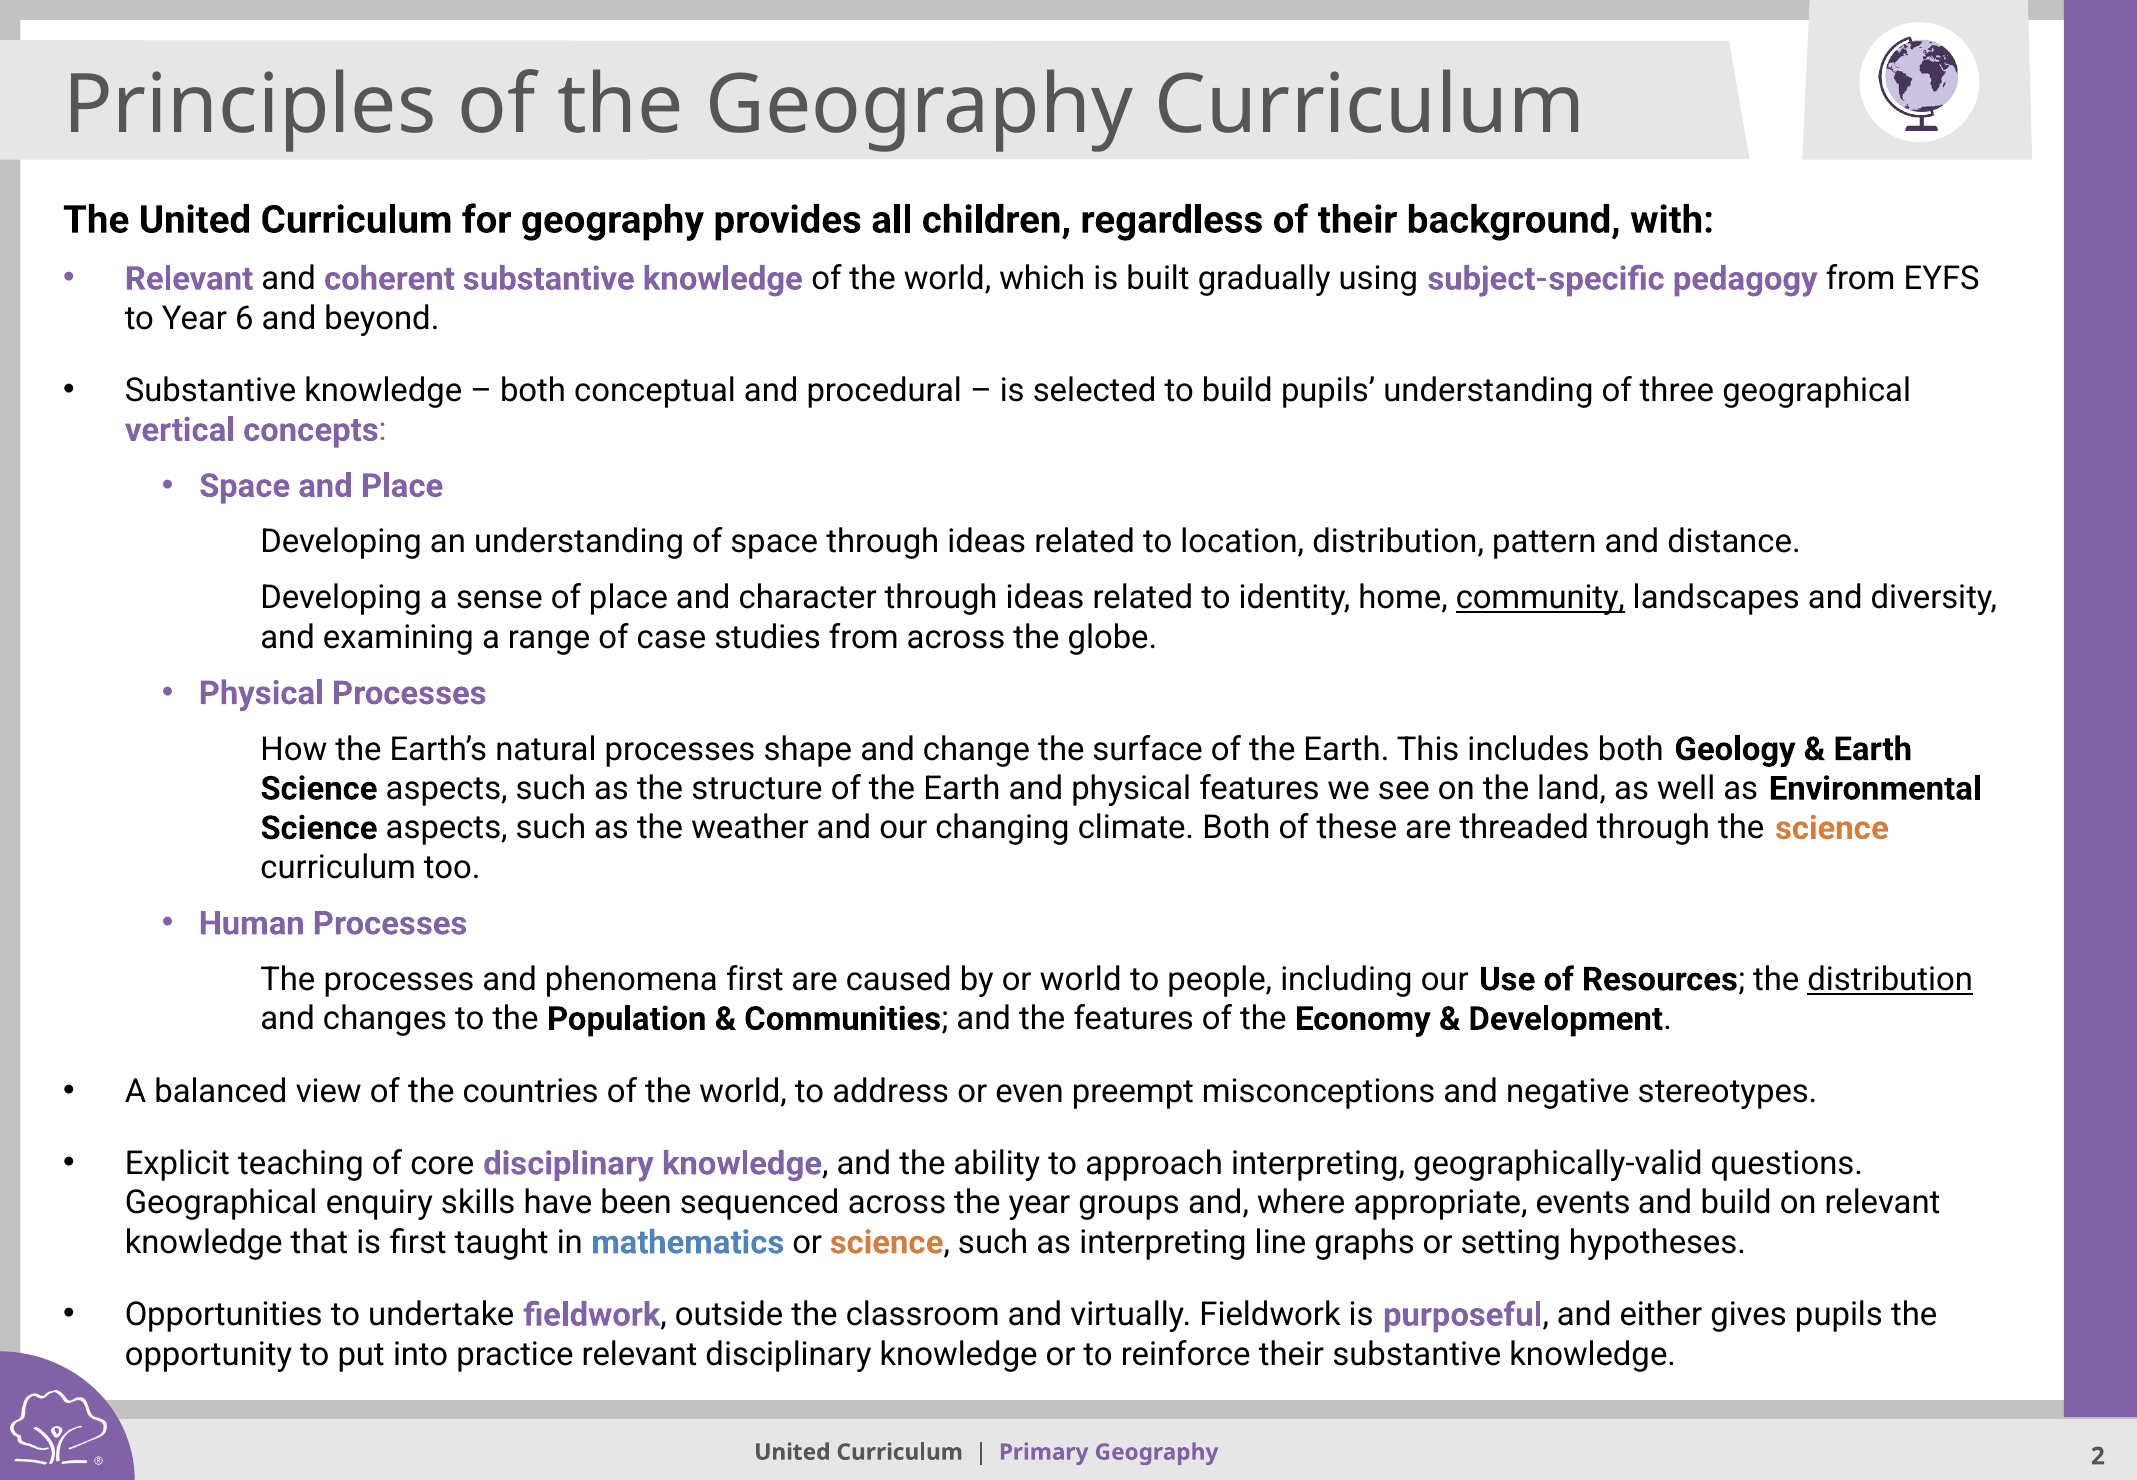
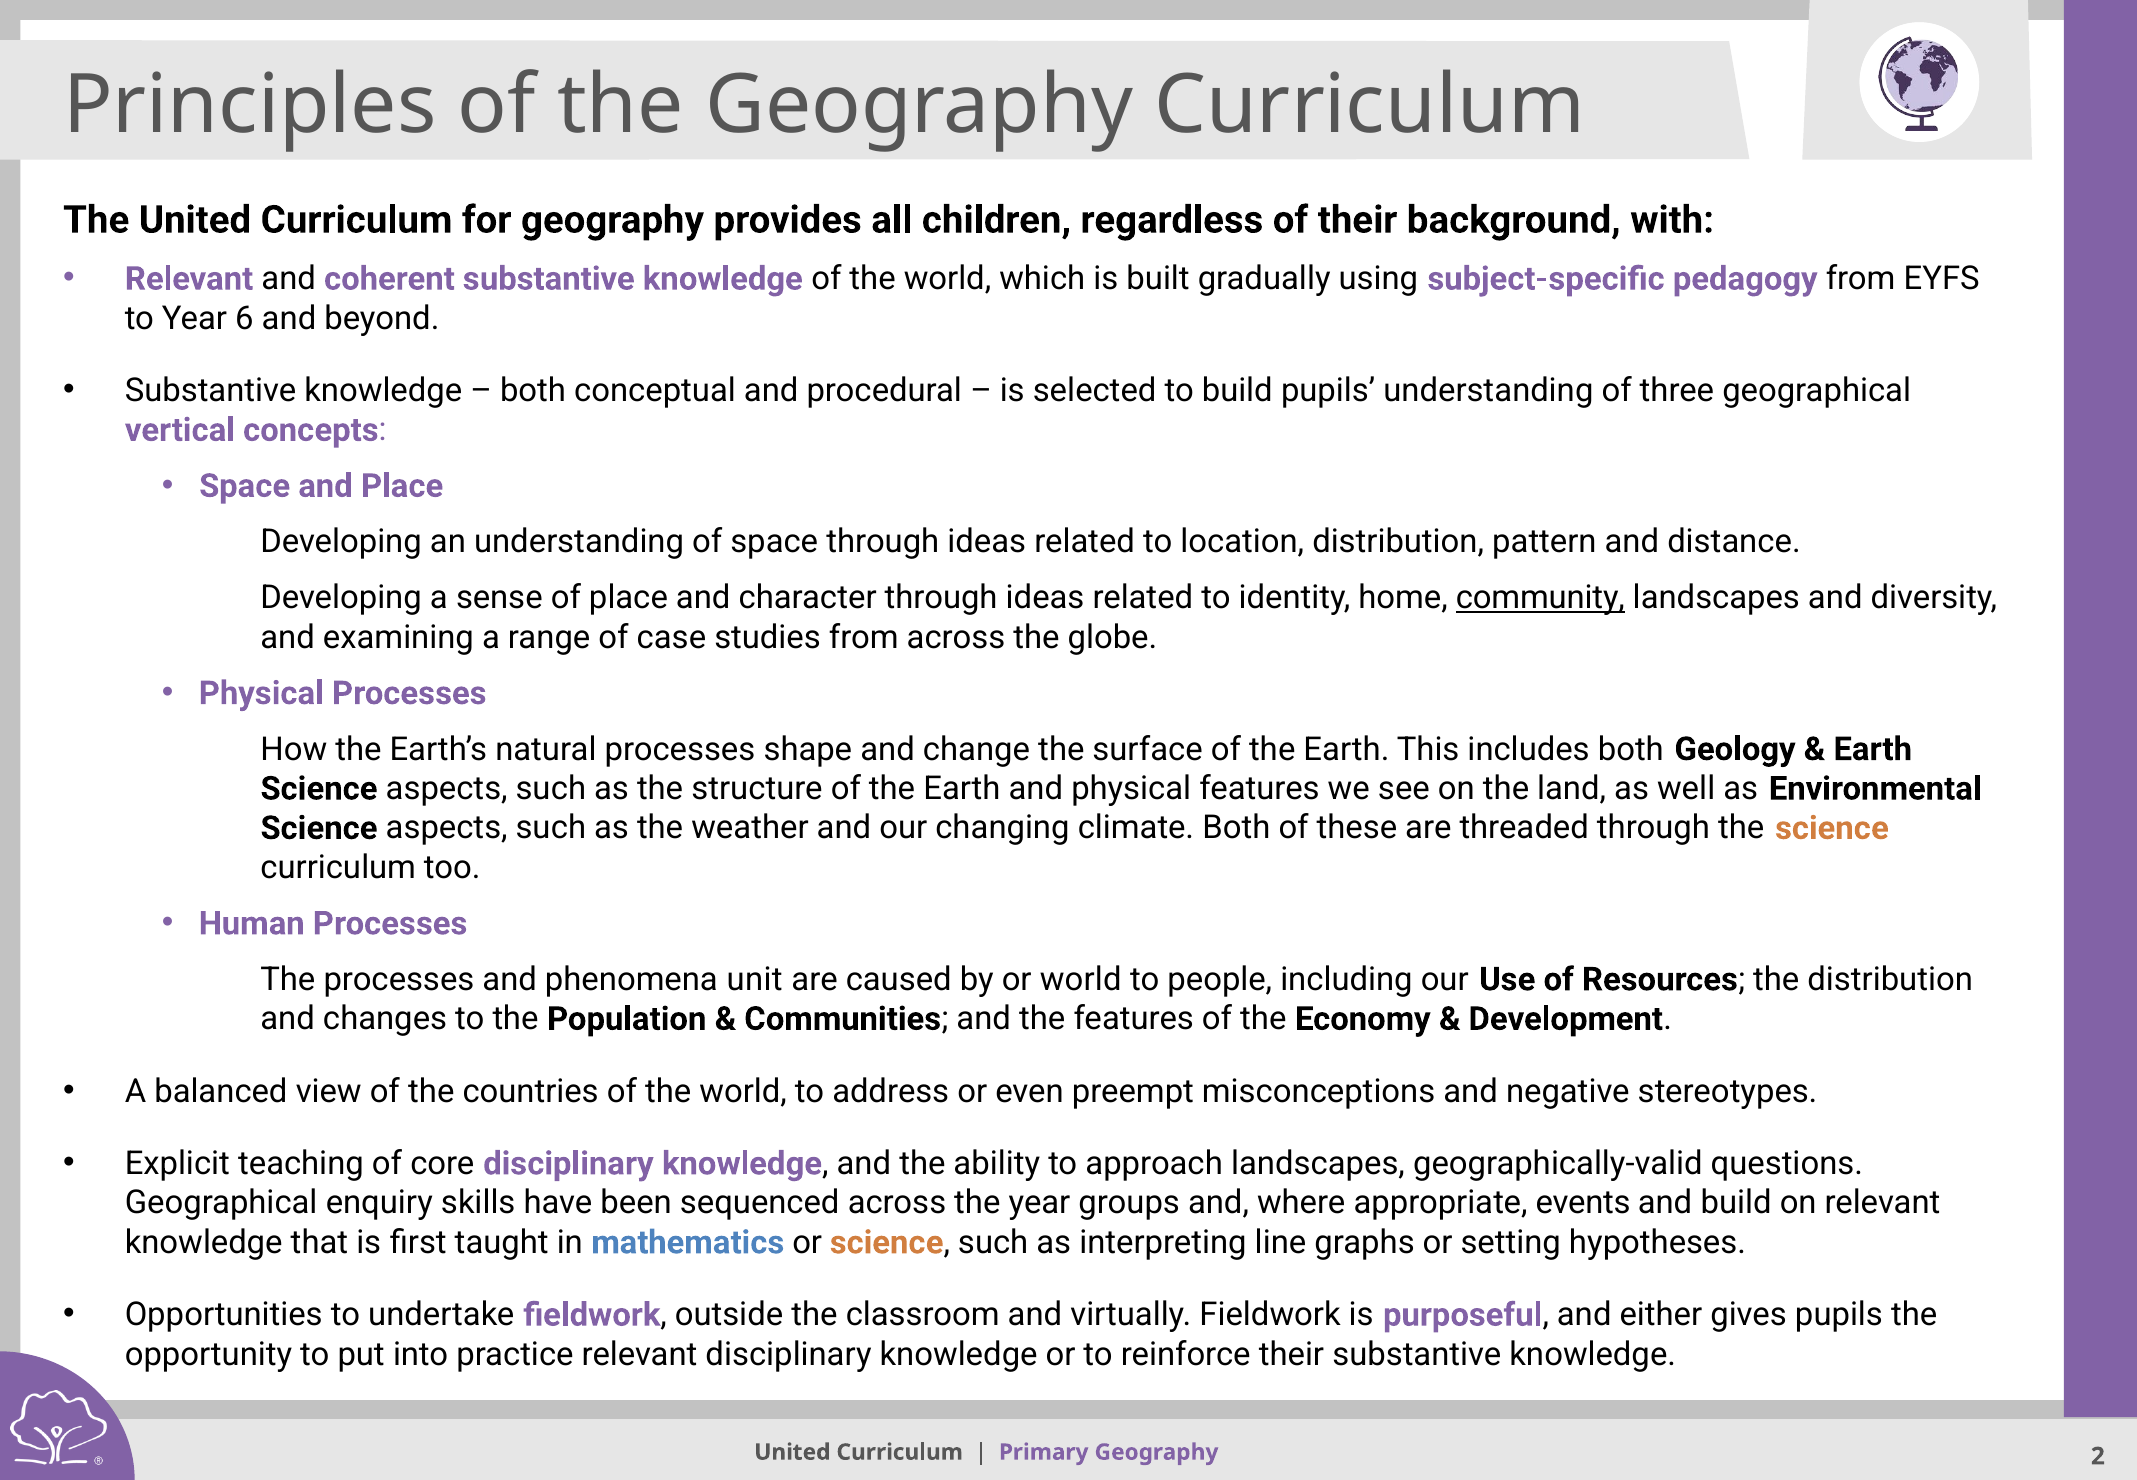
phenomena first: first -> unit (755, 979)
distribution underline: present -> none (1890, 979)
approach interpreting: interpreting -> landscapes (1318, 1163)
